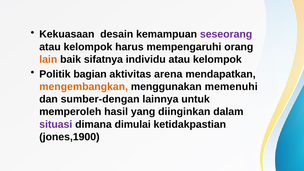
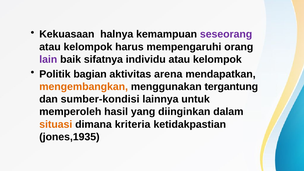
desain: desain -> halnya (117, 34)
lain colour: orange -> purple (48, 59)
memenuhi: memenuhi -> tergantung (231, 87)
sumber-dengan: sumber-dengan -> sumber-kondisi (100, 99)
situasi colour: purple -> orange (56, 124)
dimulai: dimulai -> kriteria (133, 124)
jones,1900: jones,1900 -> jones,1935 (69, 137)
